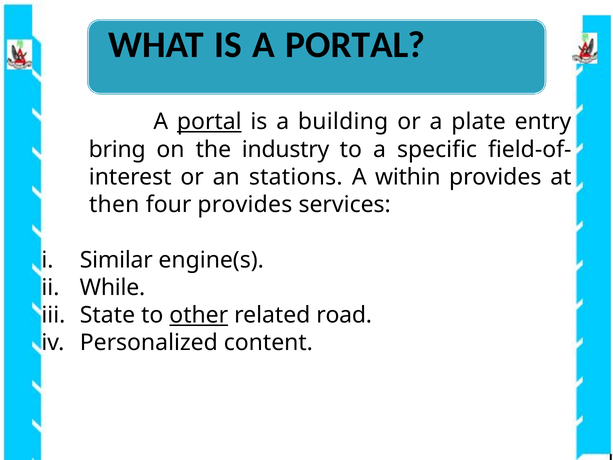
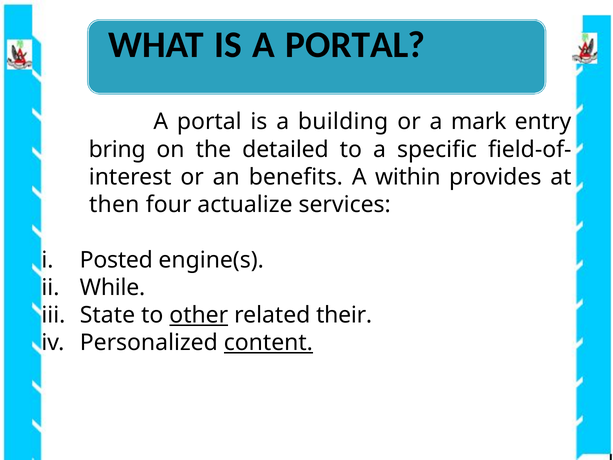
portal underline: present -> none (209, 122)
plate: plate -> mark (479, 122)
industry: industry -> detailed (285, 149)
stations: stations -> benefits (296, 177)
four provides: provides -> actualize (245, 205)
Similar: Similar -> Posted (116, 260)
road: road -> their (344, 315)
content underline: none -> present (268, 343)
